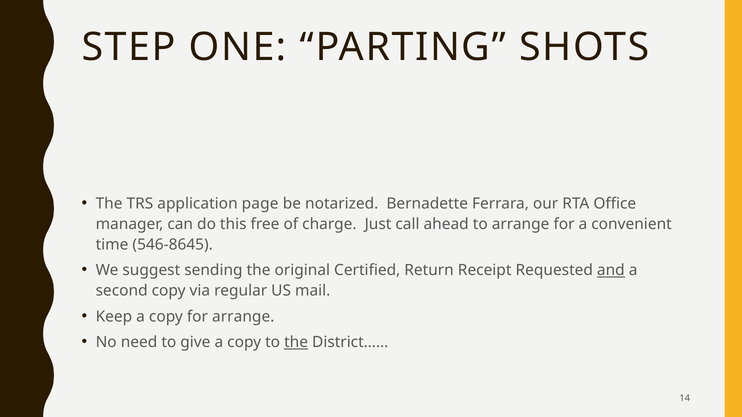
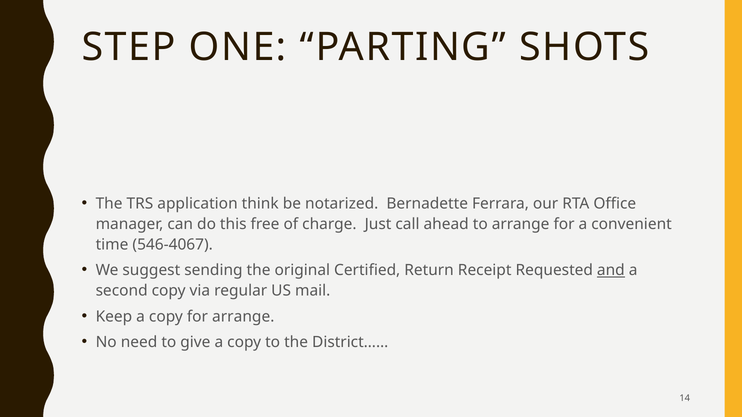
page: page -> think (260, 204)
546-8645: 546-8645 -> 546-4067 (173, 245)
the underline: present -> none (296, 343)
